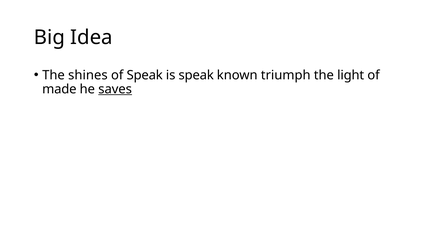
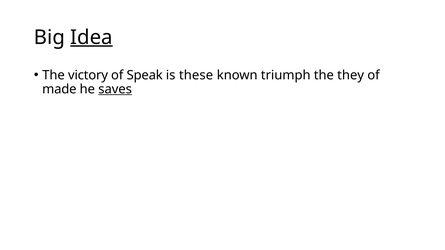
Idea underline: none -> present (91, 37)
shines: shines -> victory (88, 75)
is speak: speak -> these (196, 75)
light: light -> they (351, 75)
